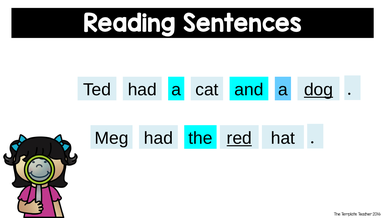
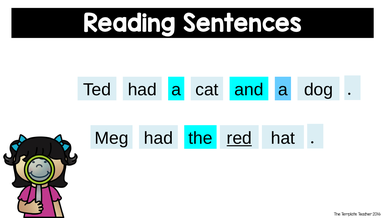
dog underline: present -> none (318, 90)
